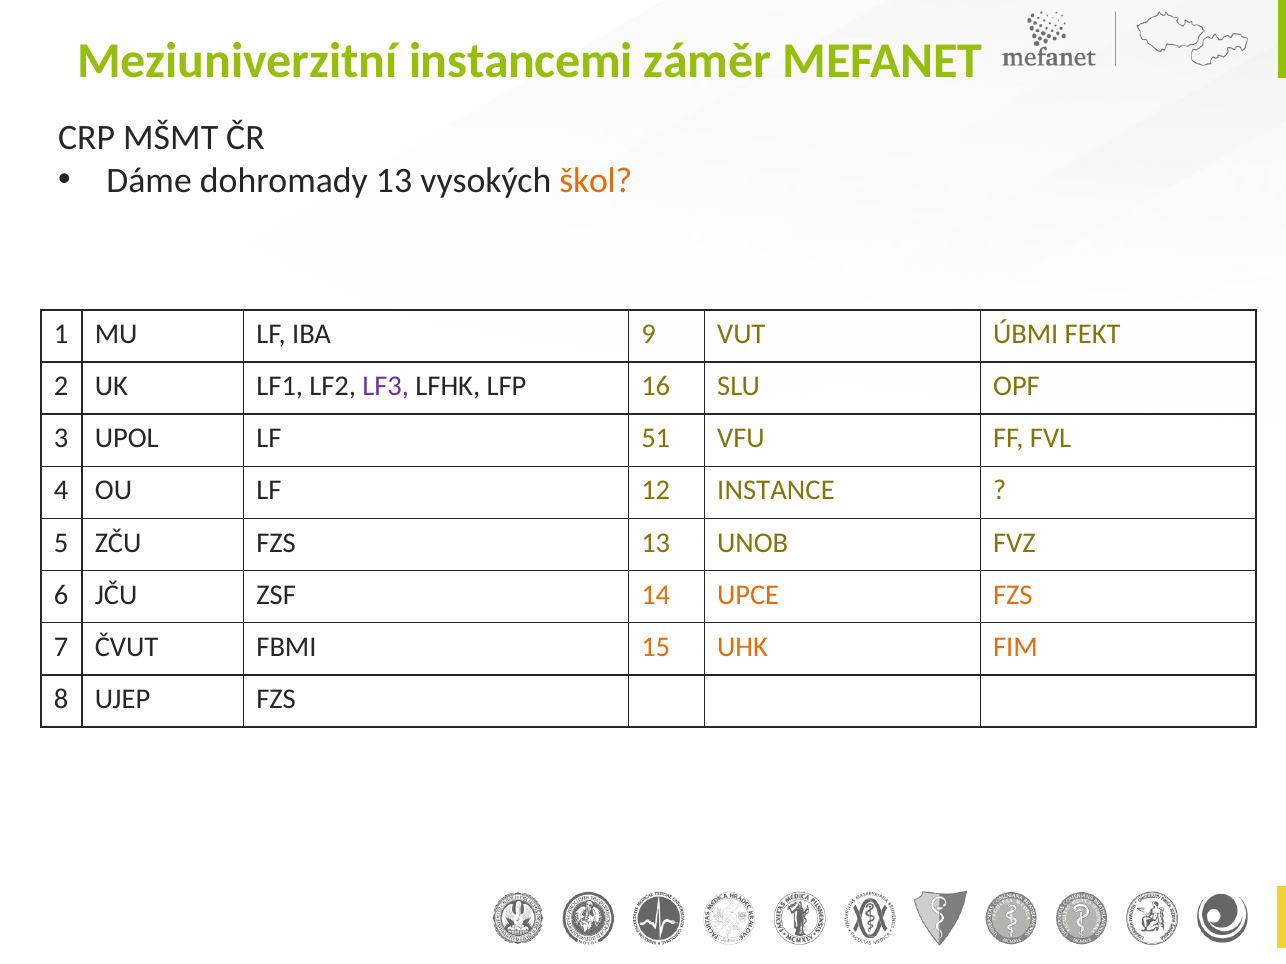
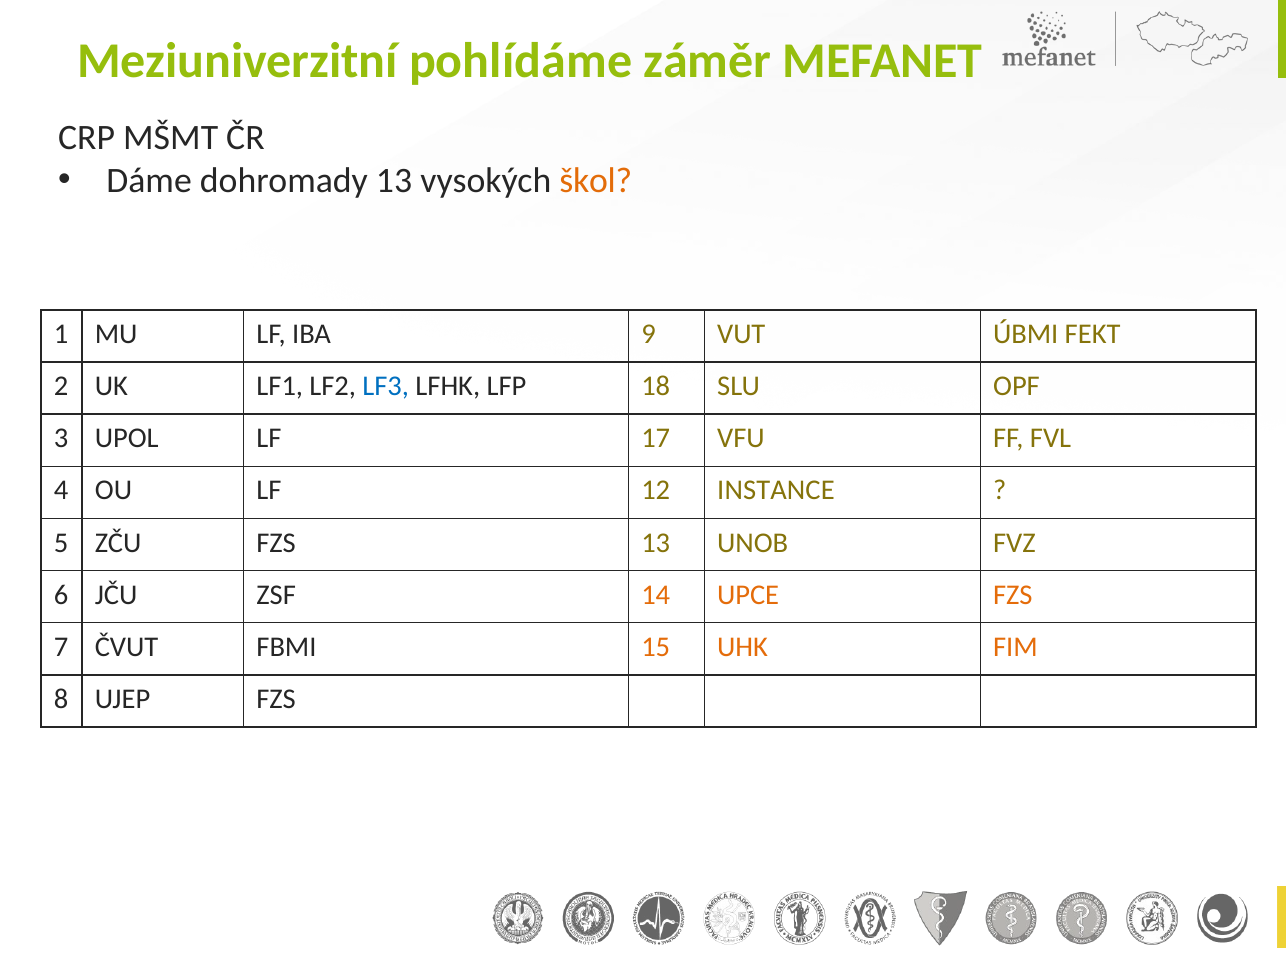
instancemi: instancemi -> pohlídáme (521, 61)
LF3 colour: purple -> blue (386, 387)
16: 16 -> 18 (656, 387)
51: 51 -> 17 (656, 439)
